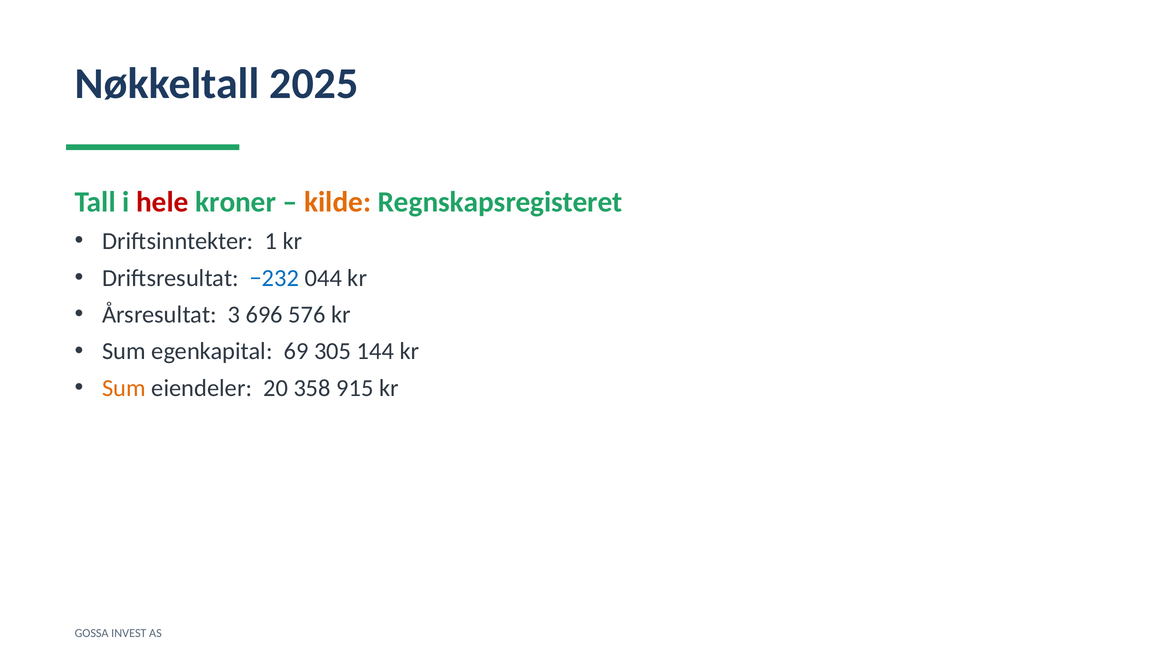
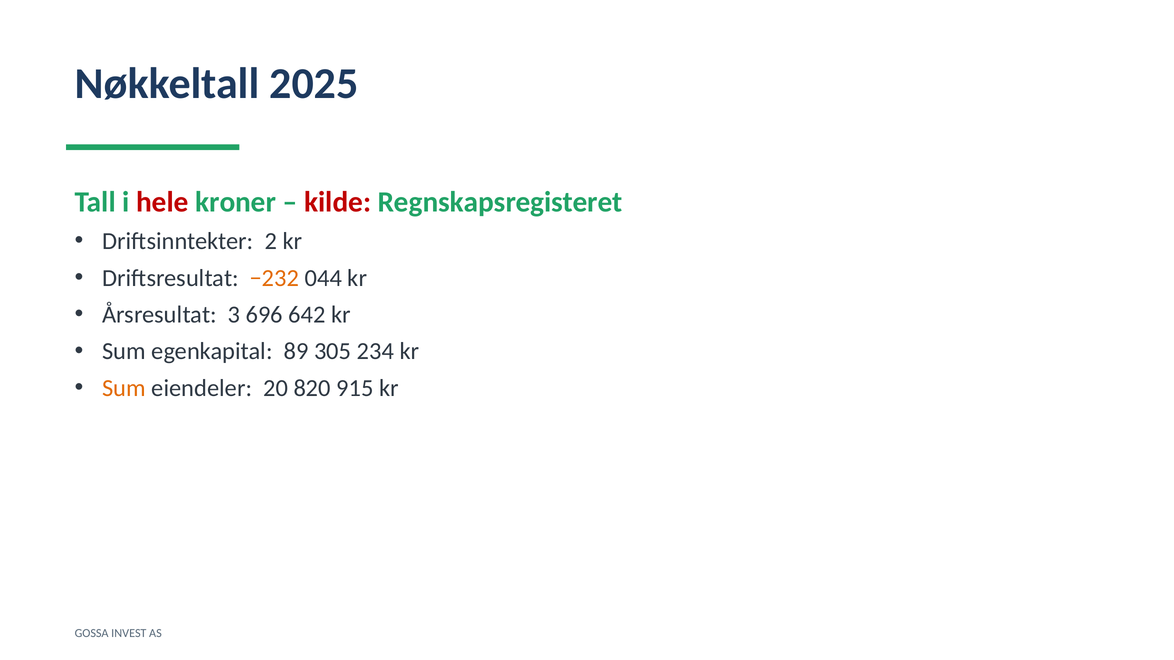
kilde colour: orange -> red (338, 202)
1: 1 -> 2 (271, 241)
−232 colour: blue -> orange (274, 278)
576: 576 -> 642 (307, 315)
69: 69 -> 89 (296, 352)
144: 144 -> 234 (375, 352)
358: 358 -> 820 (312, 388)
